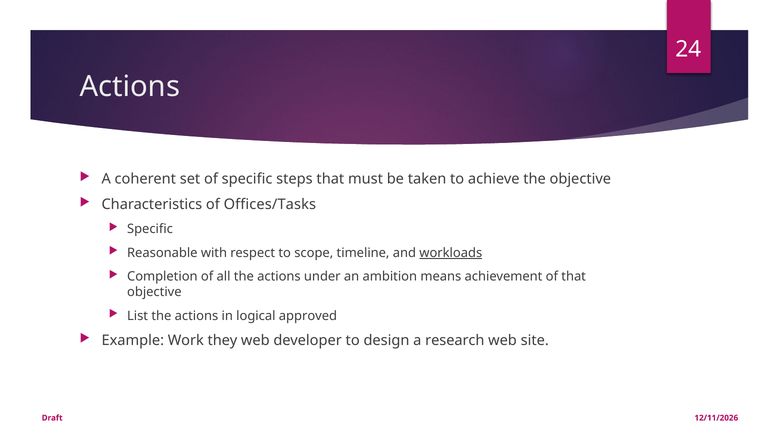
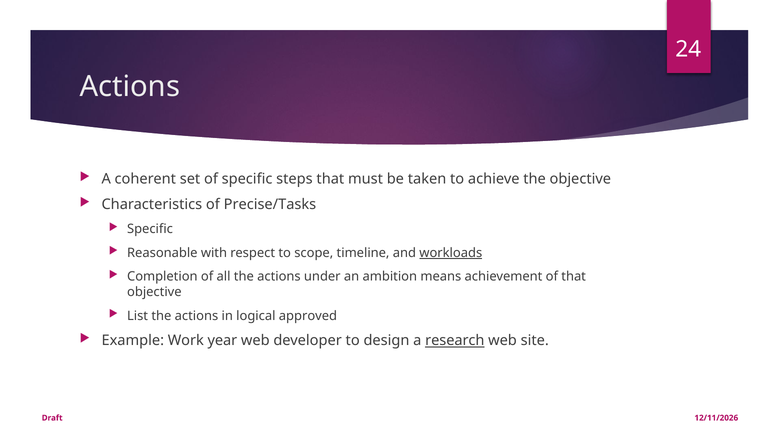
Offices/Tasks: Offices/Tasks -> Precise/Tasks (270, 205)
they: they -> year (222, 341)
research underline: none -> present (455, 341)
